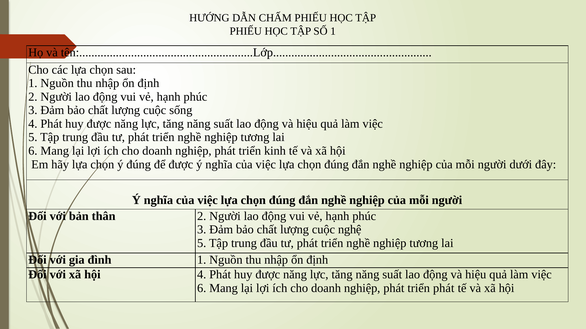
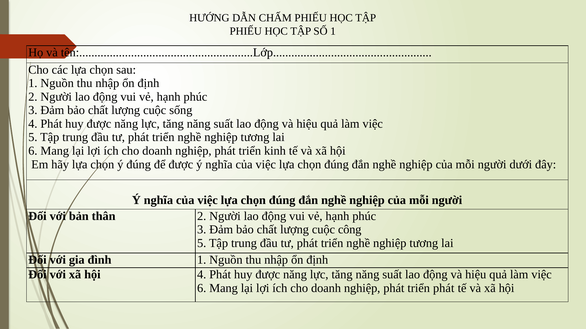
nghệ: nghệ -> công (350, 230)
